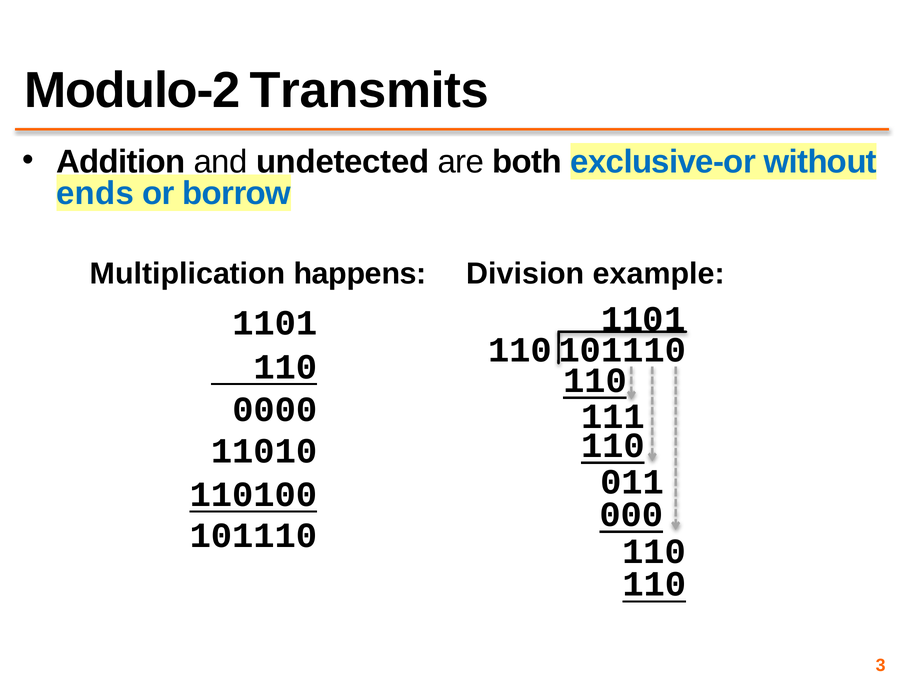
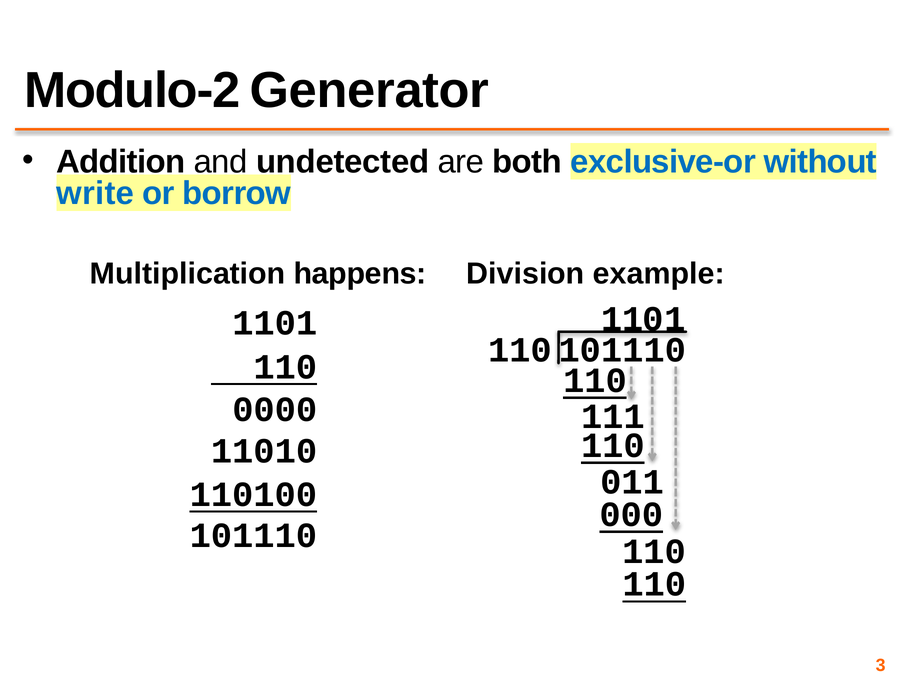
Transmits: Transmits -> Generator (370, 91)
ends: ends -> write (95, 193)
